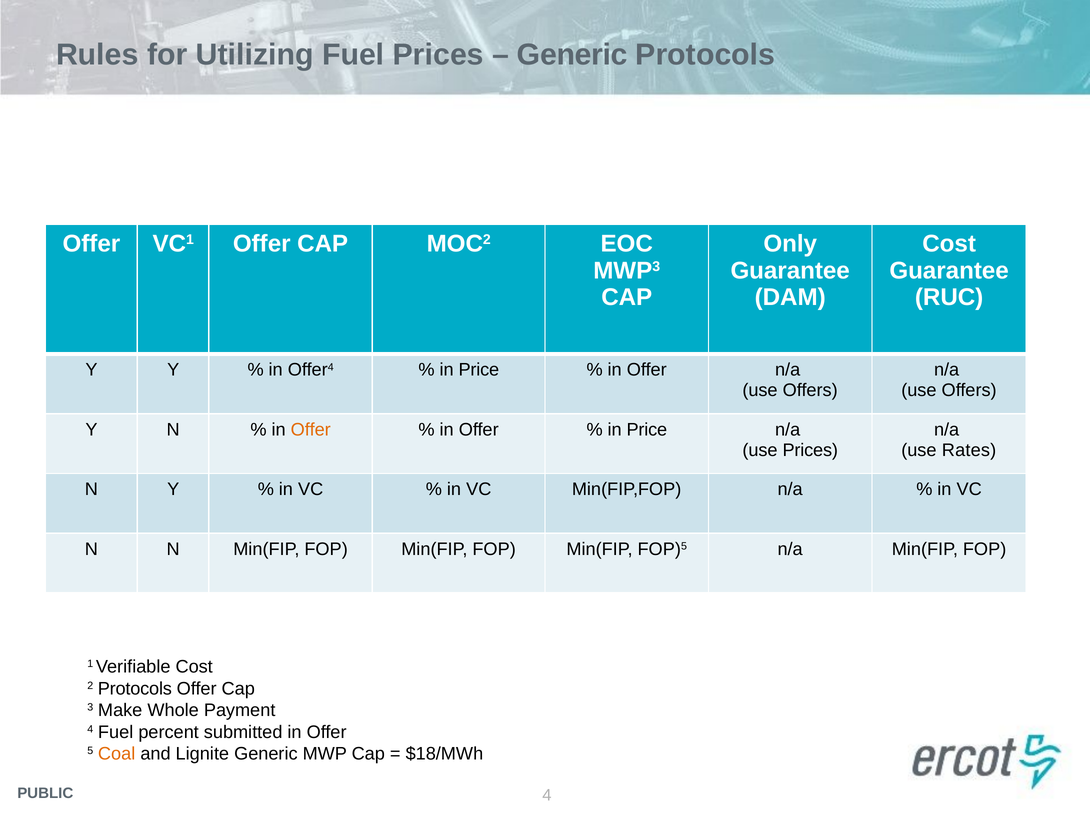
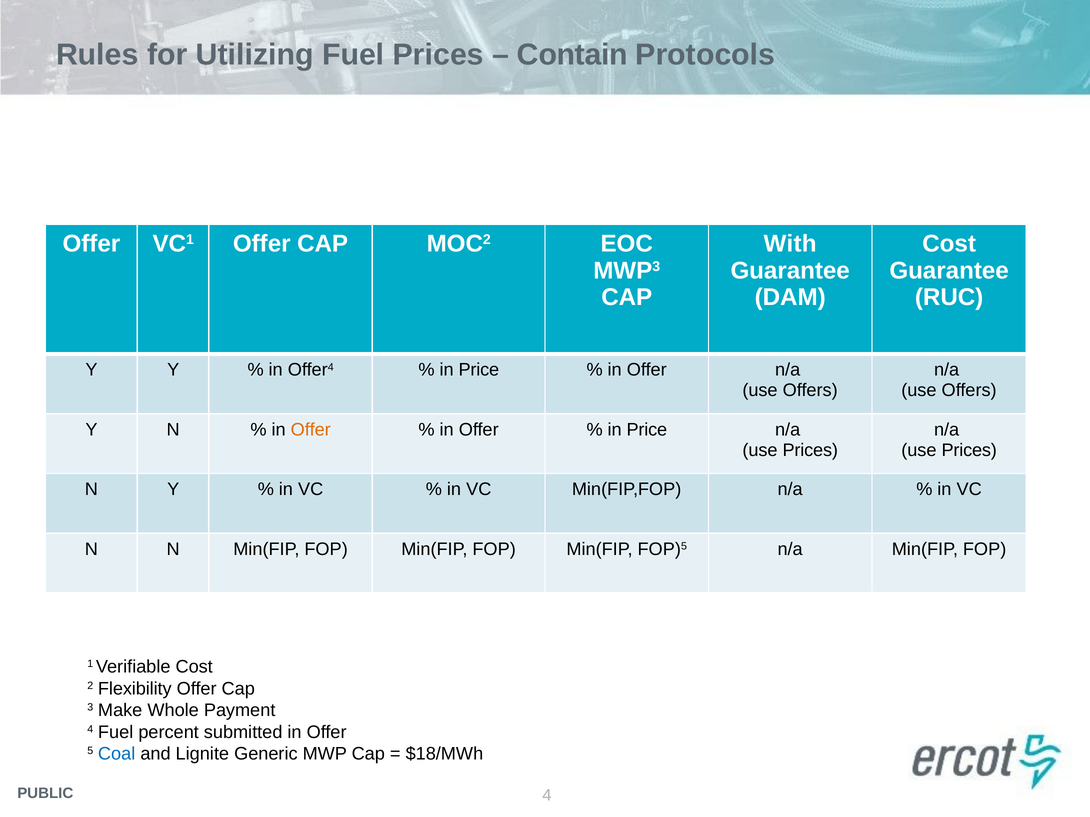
Generic: Generic -> Contain (572, 55)
Only: Only -> With (790, 244)
Rates: Rates -> Prices (969, 450)
2 Protocols: Protocols -> Flexibility (135, 689)
Coal colour: orange -> blue (117, 754)
